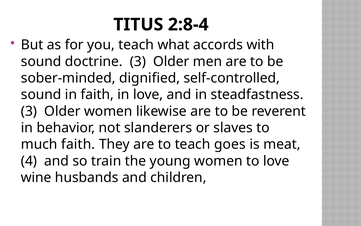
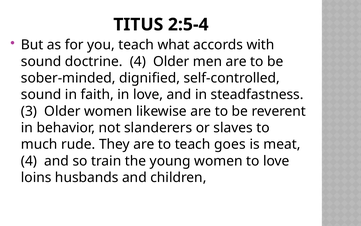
2:8-4: 2:8-4 -> 2:5-4 (188, 25)
doctrine 3: 3 -> 4 (138, 61)
much faith: faith -> rude (78, 144)
wine: wine -> loins (36, 177)
